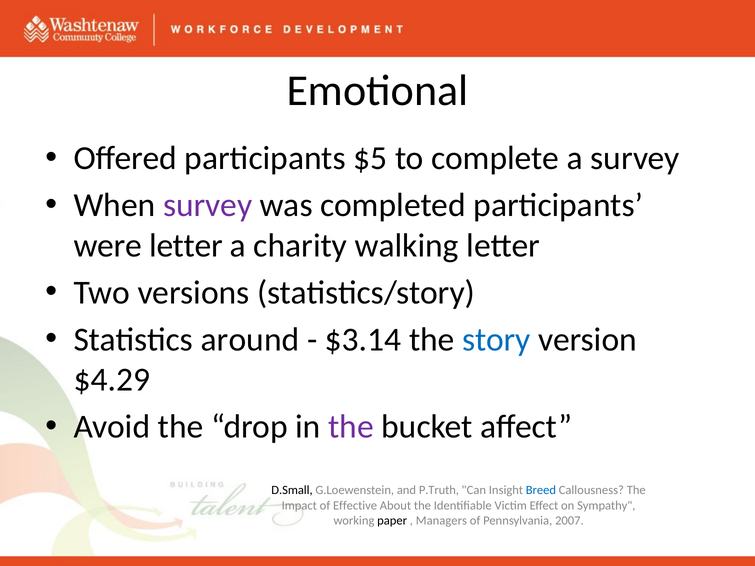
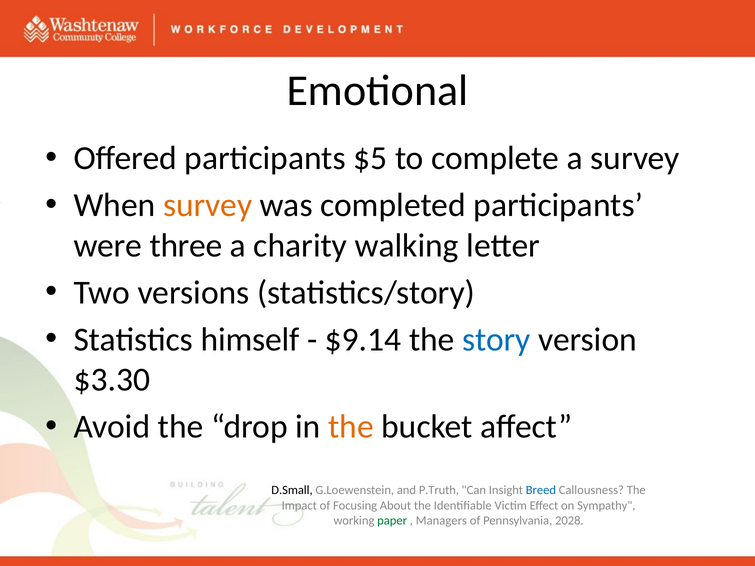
survey colour: purple -> orange (208, 205)
were letter: letter -> three (186, 246)
around: around -> himself (250, 340)
$3.14: $3.14 -> $9.14 (363, 340)
$4.29: $4.29 -> $3.30 (112, 380)
the colour: purple -> orange (351, 427)
Effective: Effective -> Focusing (355, 506)
paper colour: black -> green (392, 521)
2007: 2007 -> 2028 (569, 521)
